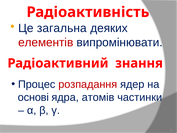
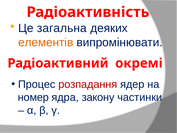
елементів colour: red -> orange (46, 42)
знання: знання -> окремі (139, 63)
основі: основі -> номер (33, 97)
атомів: атомів -> закону (98, 97)
